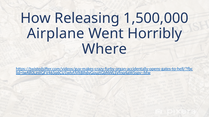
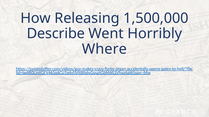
Airplane: Airplane -> Describe (56, 34)
